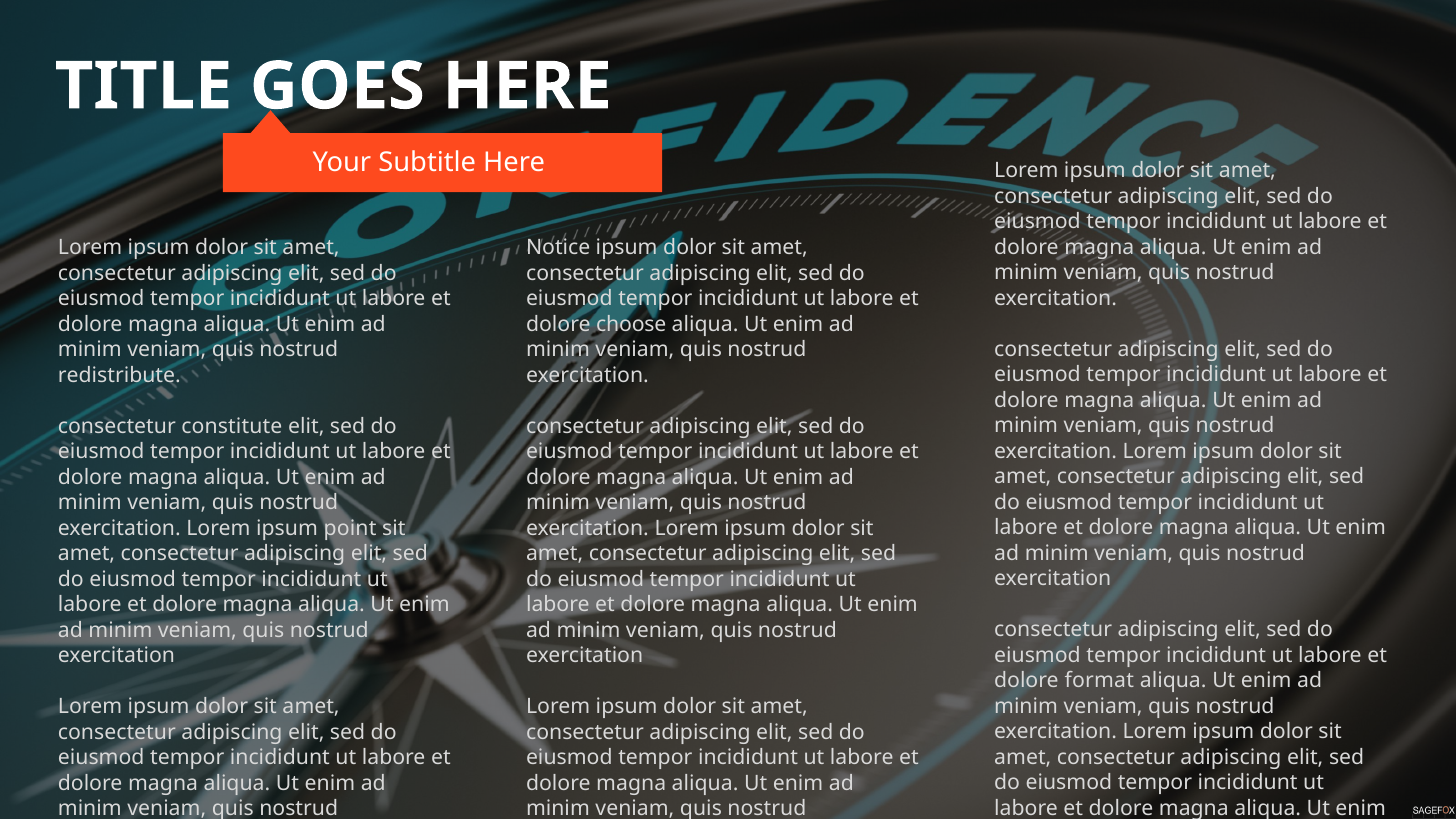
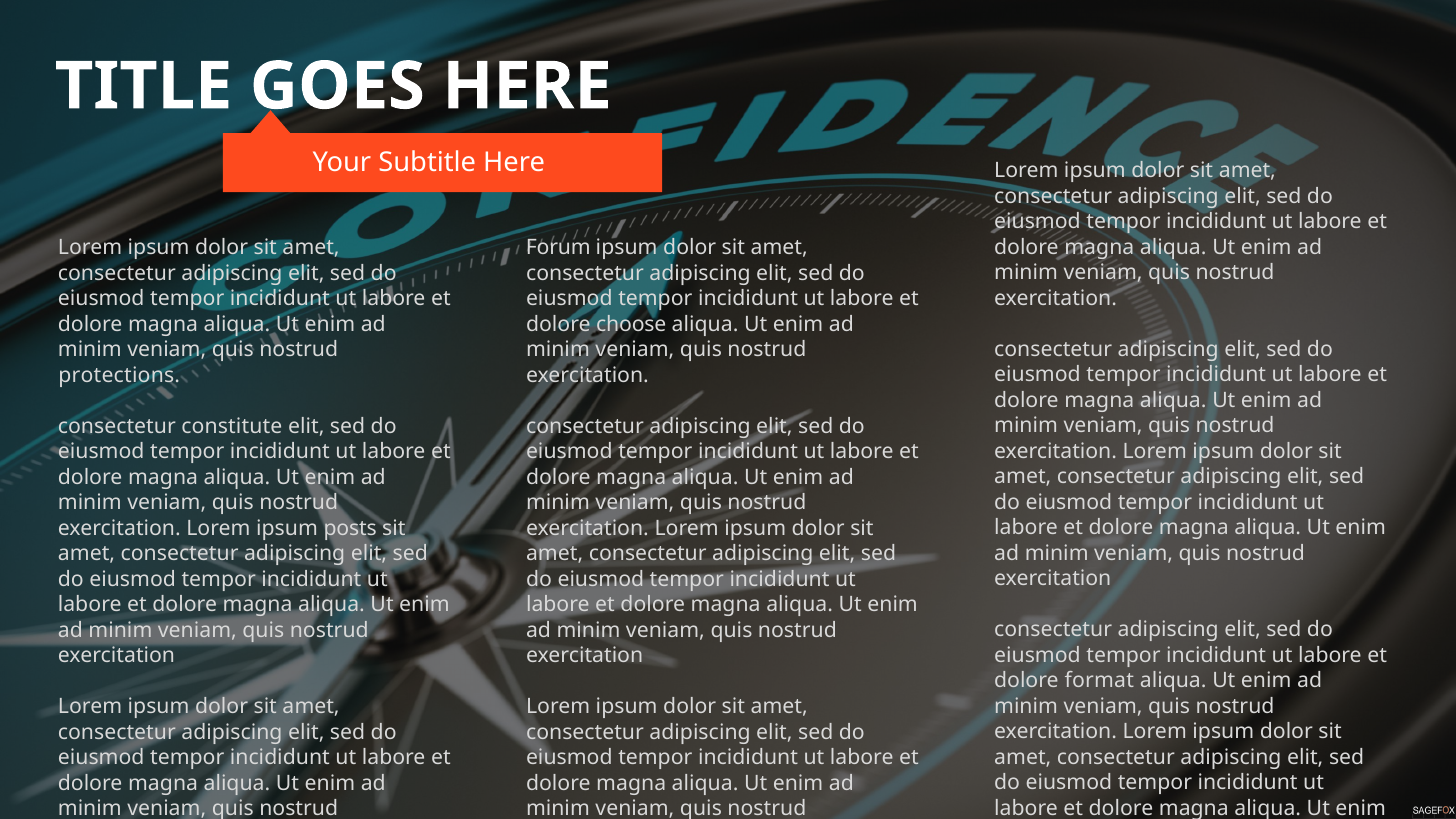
Notice: Notice -> Forum (558, 248)
redistribute: redistribute -> protections (119, 375)
point: point -> posts (350, 528)
